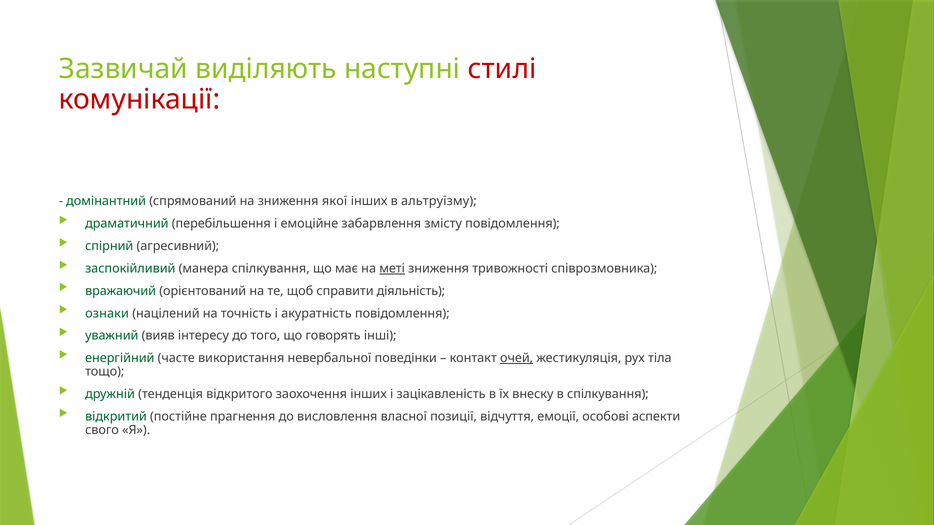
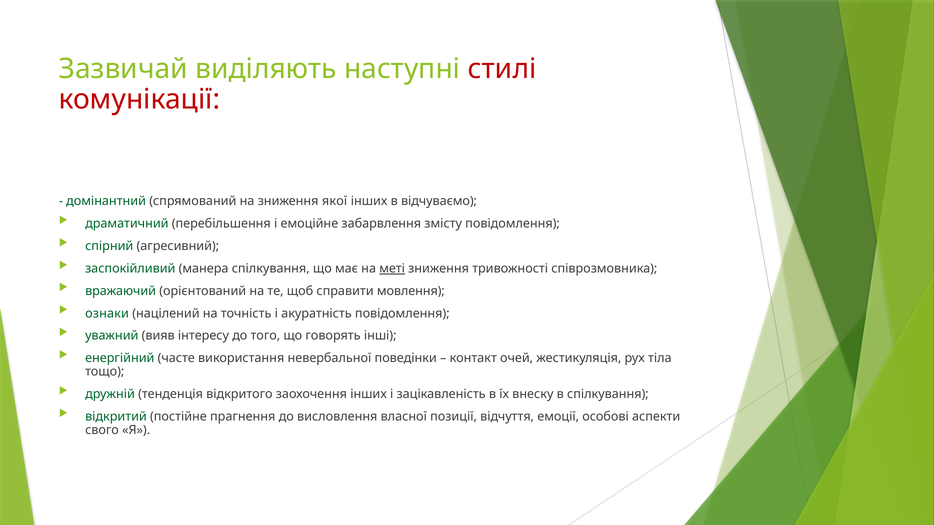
альтруїзму: альтруїзму -> відчуваємо (439, 201)
діяльність: діяльність -> мовлення (411, 291)
очей underline: present -> none (517, 358)
